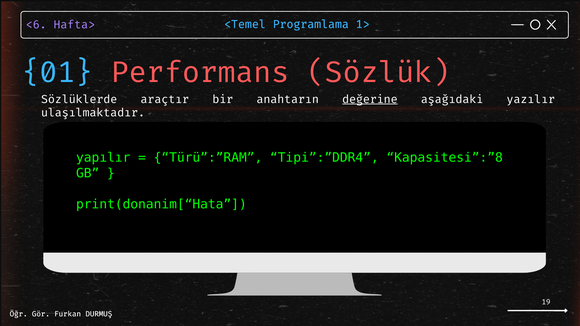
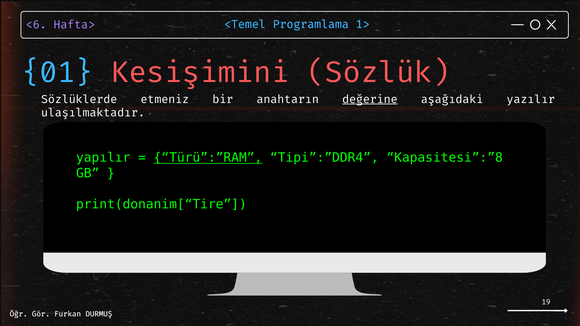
Performans: Performans -> Kesişimini (200, 73)
araçtır: araçtır -> etmeniz (165, 99)
Türü”:”RAM underline: none -> present (208, 158)
print(donanim[“Hata: print(donanim[“Hata -> print(donanim[“Tire (161, 204)
